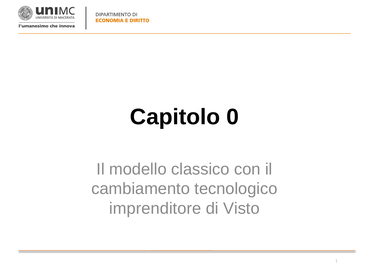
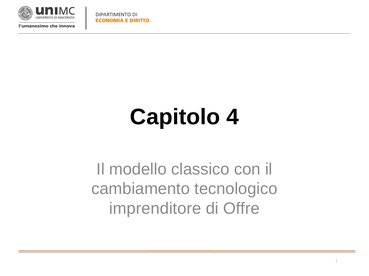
0: 0 -> 4 (233, 117)
Visto: Visto -> Offre (241, 209)
